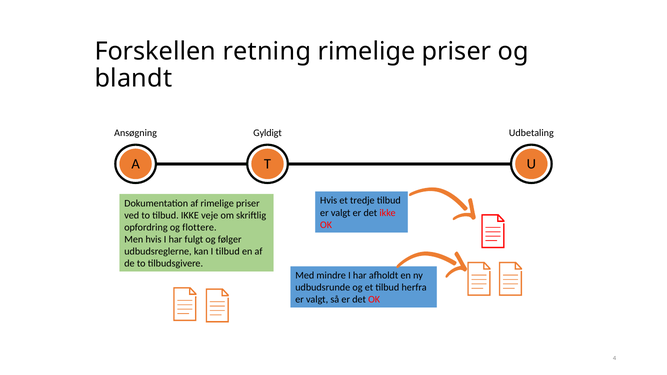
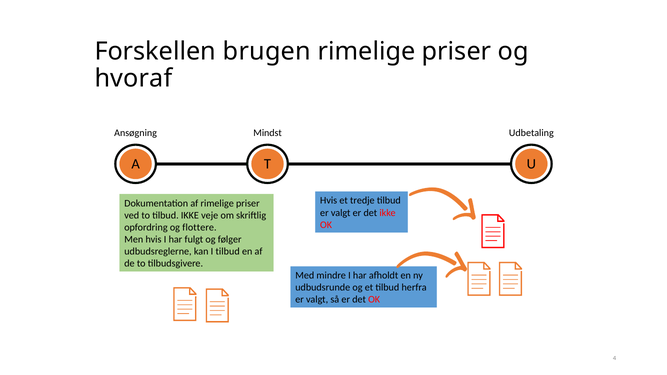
retning: retning -> brugen (267, 51)
blandt: blandt -> hvoraf (133, 79)
Gyldigt: Gyldigt -> Mindst (268, 133)
